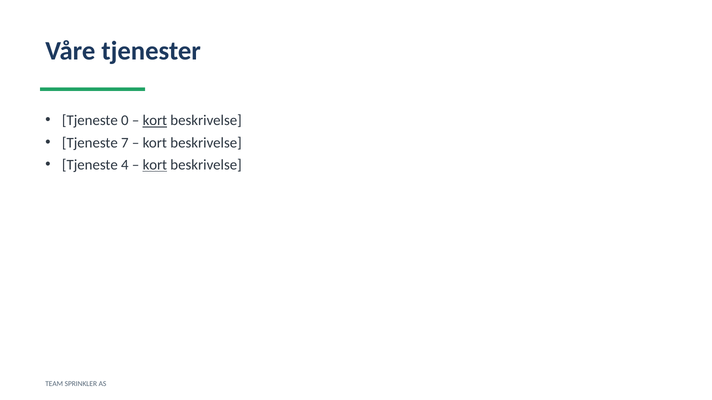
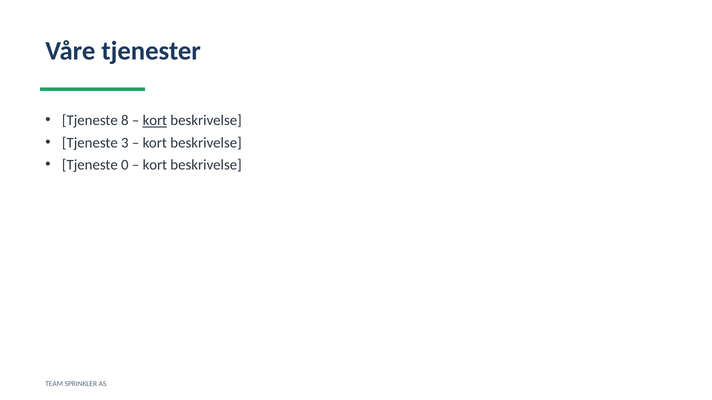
0: 0 -> 8 (125, 121)
7: 7 -> 3 (125, 143)
4: 4 -> 0 (125, 165)
kort underline: present -> none (155, 165)
